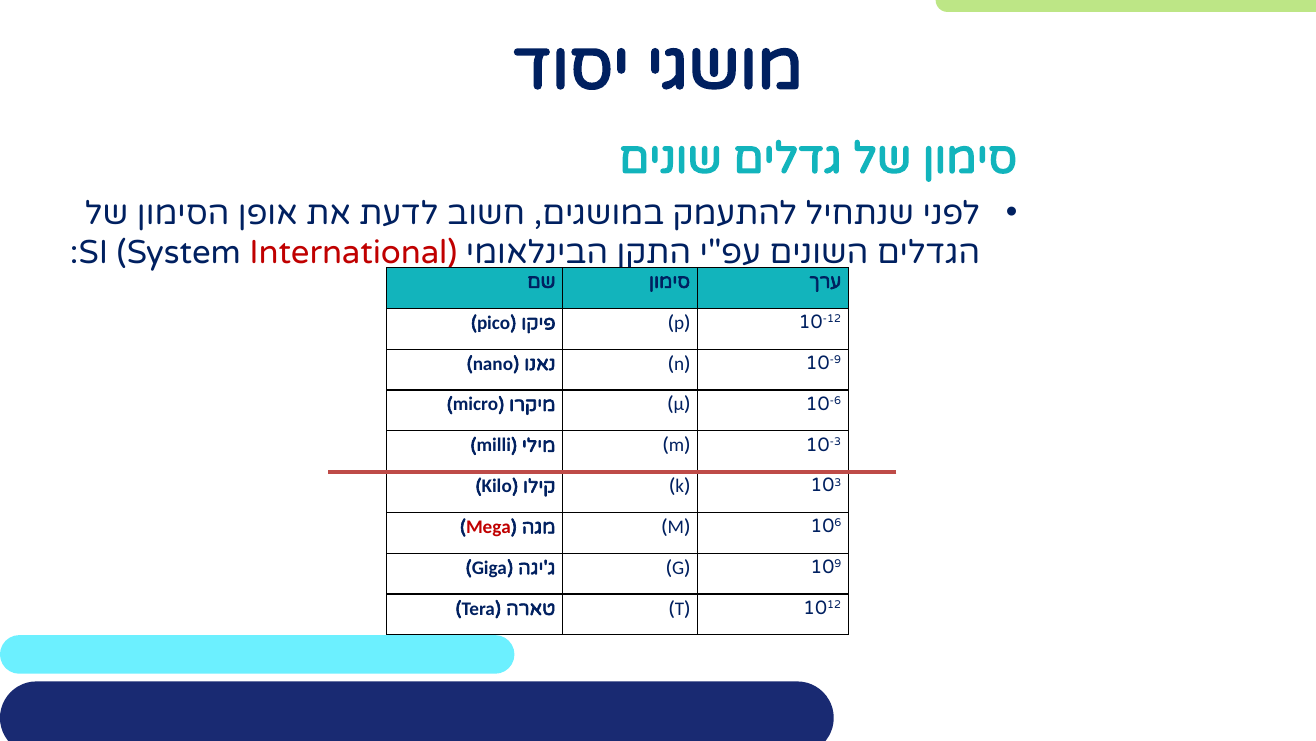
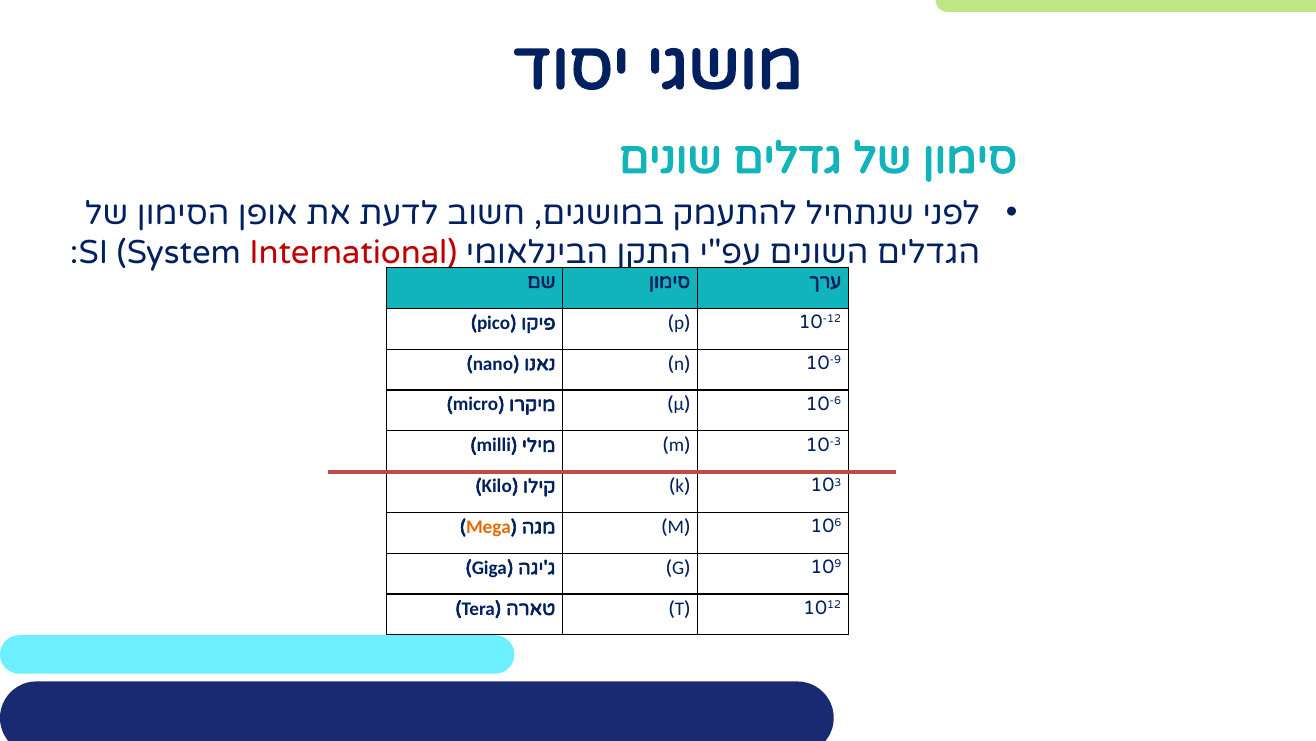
Mega colour: red -> orange (488, 527)
